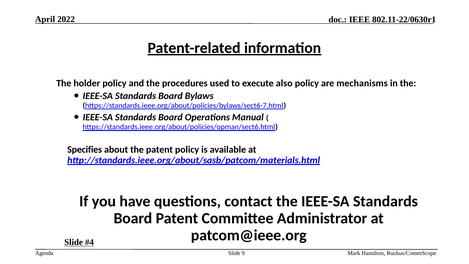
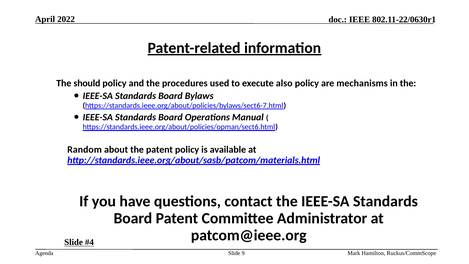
holder: holder -> should (87, 83)
Specifies: Specifies -> Random (85, 149)
